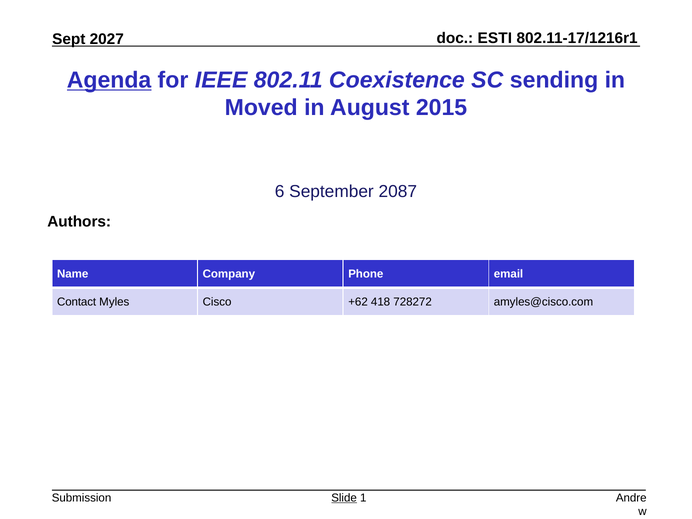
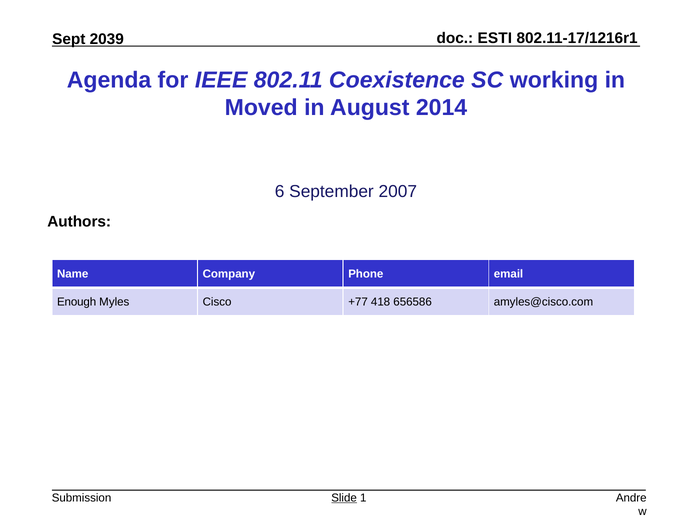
2027: 2027 -> 2039 (107, 39)
Agenda underline: present -> none (109, 80)
sending: sending -> working (554, 80)
2015: 2015 -> 2014 (442, 108)
2087: 2087 -> 2007 (398, 191)
Contact: Contact -> Enough (77, 302)
+62: +62 -> +77 (358, 302)
728272: 728272 -> 656586 (413, 302)
